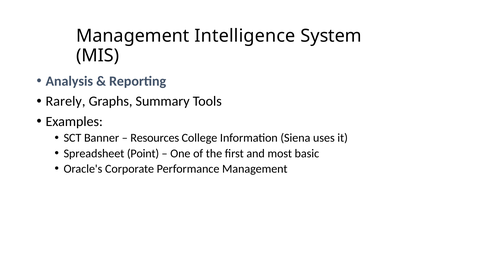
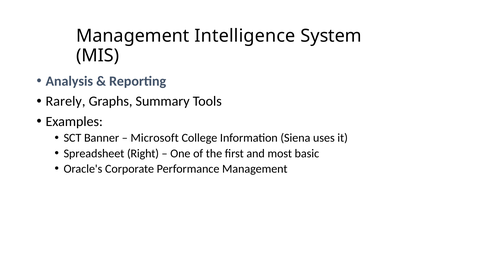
Resources: Resources -> Microsoft (155, 138)
Point: Point -> Right (143, 153)
